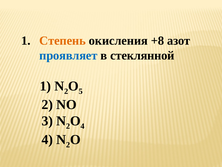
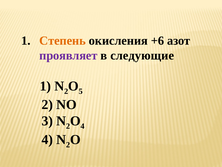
+8: +8 -> +6 (157, 41)
проявляет colour: blue -> purple (68, 55)
стеклянной: стеклянной -> следующие (142, 55)
